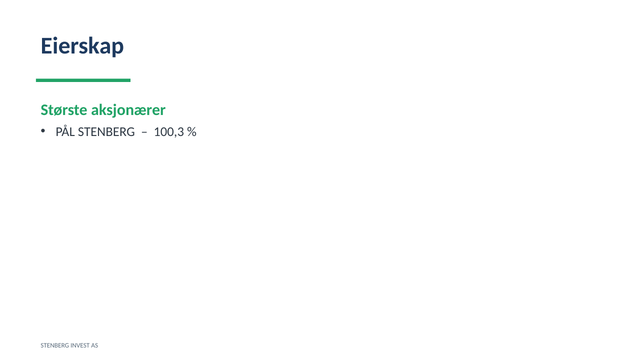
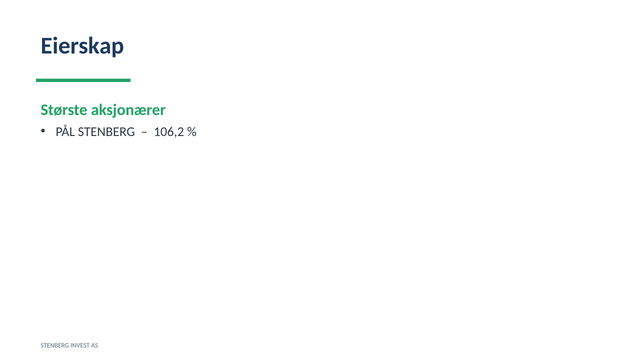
100,3: 100,3 -> 106,2 (169, 132)
